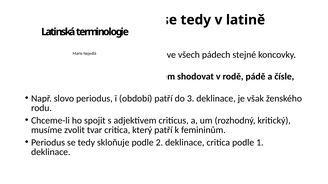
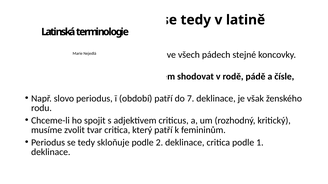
3: 3 -> 7 (191, 99)
